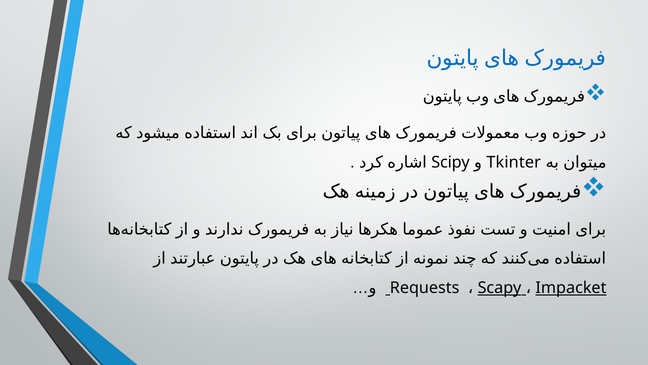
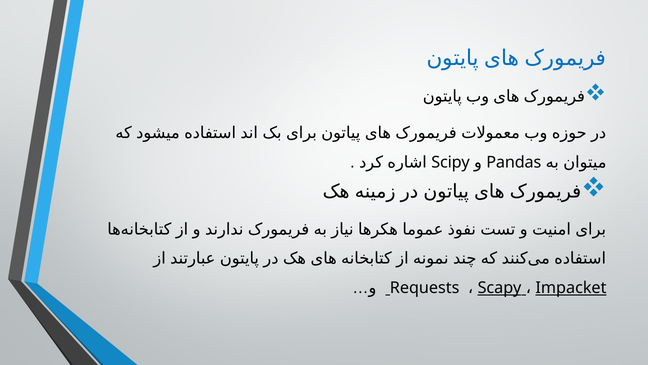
Tkinter: Tkinter -> Pandas (514, 162)
